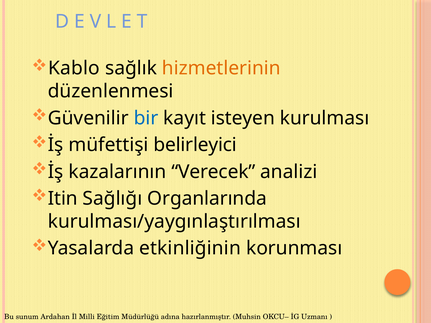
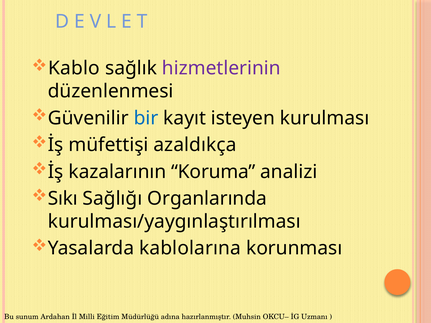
hizmetlerinin colour: orange -> purple (221, 68)
belirleyici: belirleyici -> azaldıkça (195, 145)
Verecek: Verecek -> Koruma (213, 172)
Itin: Itin -> Sıkı (63, 199)
etkinliğinin: etkinliğinin -> kablolarına (190, 249)
